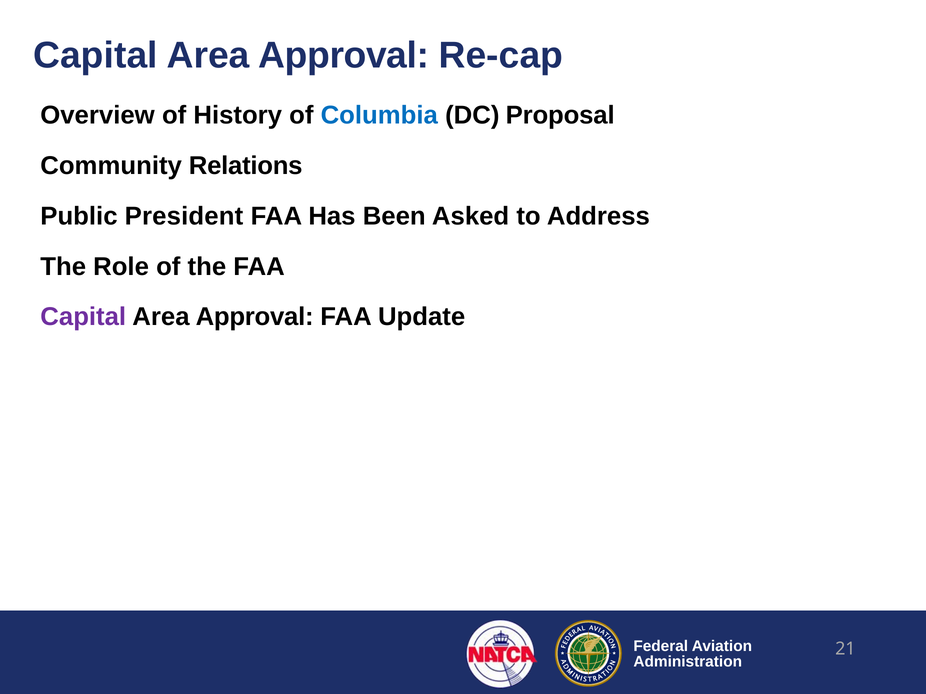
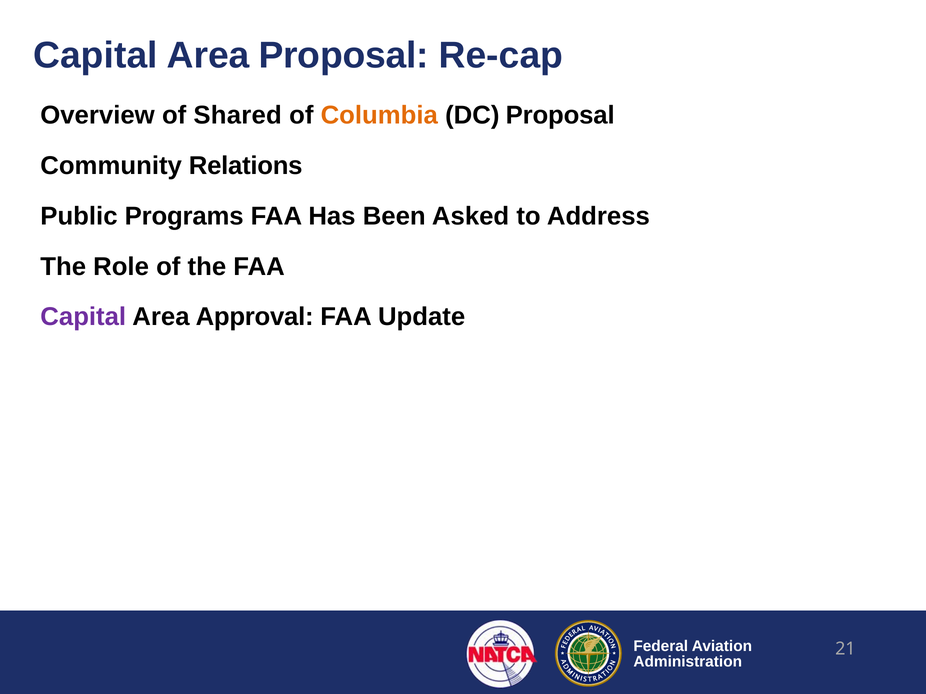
Approval: Approval -> Proposal (344, 55)
History: History -> Shared (238, 116)
Columbia colour: blue -> orange (379, 116)
President: President -> Programs (184, 216)
